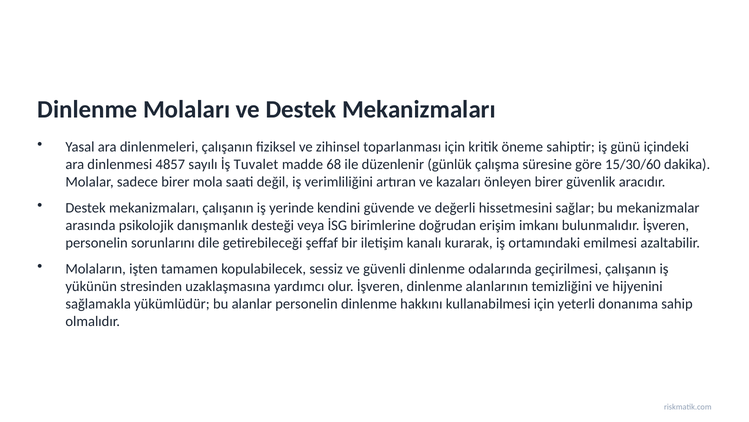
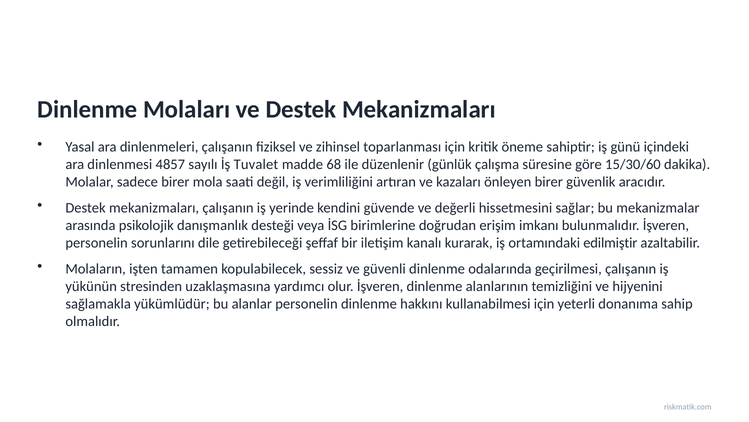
emilmesi: emilmesi -> edilmiştir (610, 243)
